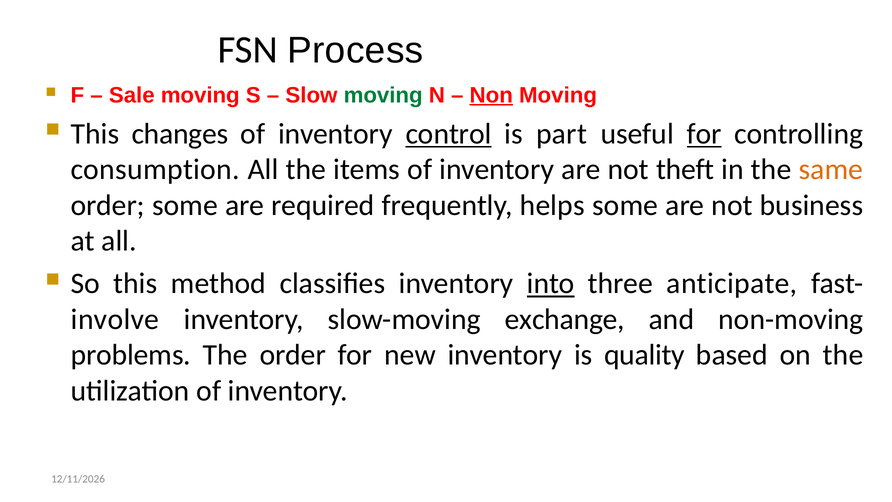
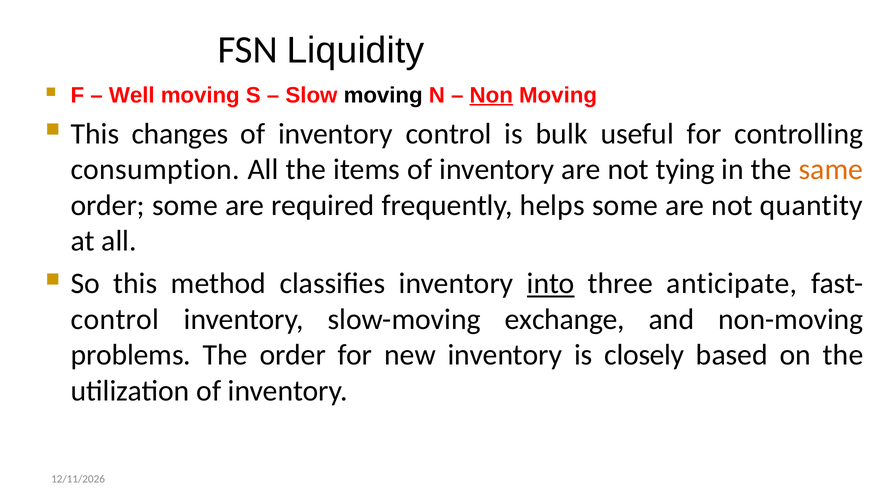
Process: Process -> Liquidity (355, 51)
Sale: Sale -> Well (132, 95)
moving colour: green -> black (383, 95)
control underline: present -> none (449, 134)
part: part -> bulk (562, 134)
for underline: present -> none (704, 134)
theft: theft -> tying (685, 169)
business: business -> quantity (811, 205)
involve: involve -> control (115, 319)
quality: quality -> closely (644, 355)
